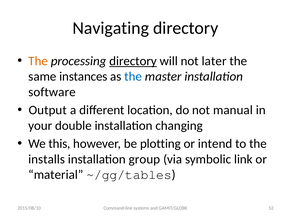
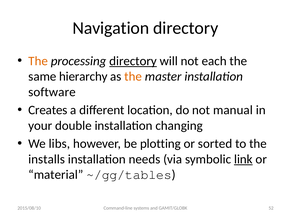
Navigating: Navigating -> Navigation (111, 28)
later: later -> each (214, 61)
instances: instances -> hierarchy (83, 77)
the colour: blue -> orange (133, 77)
Output: Output -> Creates (48, 110)
this: this -> libs (59, 144)
intend: intend -> sorted (215, 144)
group: group -> needs (144, 159)
link underline: none -> present (243, 159)
